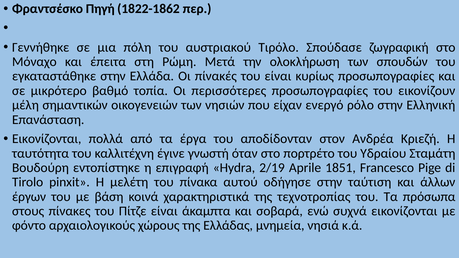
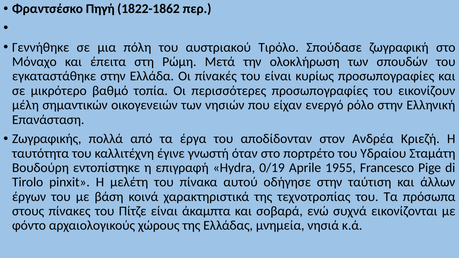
Εικονίζονται: Εικονίζονται -> Ζωγραφικής (47, 139)
2/19: 2/19 -> 0/19 (272, 168)
1851: 1851 -> 1955 (341, 168)
